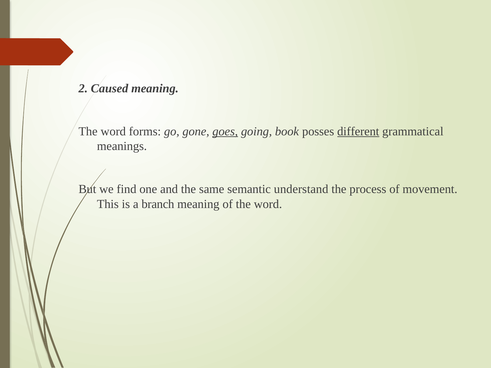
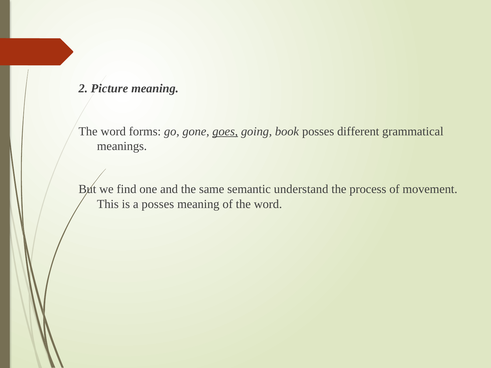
Caused: Caused -> Picture (109, 88)
different underline: present -> none (358, 132)
a branch: branch -> posses (158, 204)
